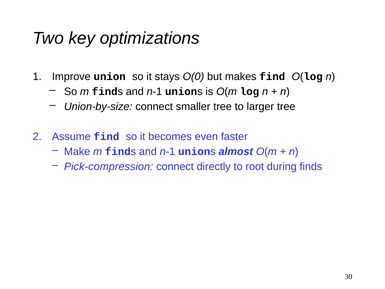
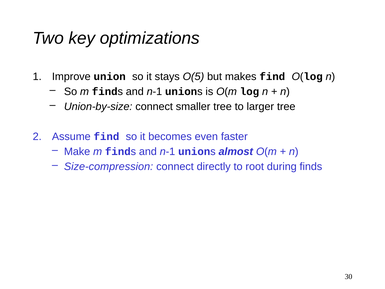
O(0: O(0 -> O(5 (193, 76)
Pick-compression: Pick-compression -> Size-compression (109, 166)
